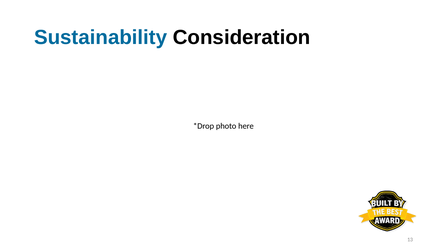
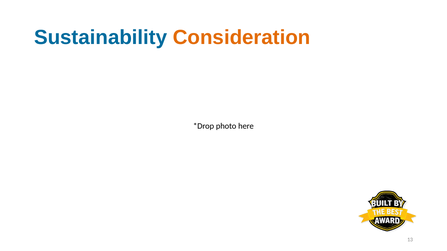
Consideration colour: black -> orange (242, 38)
